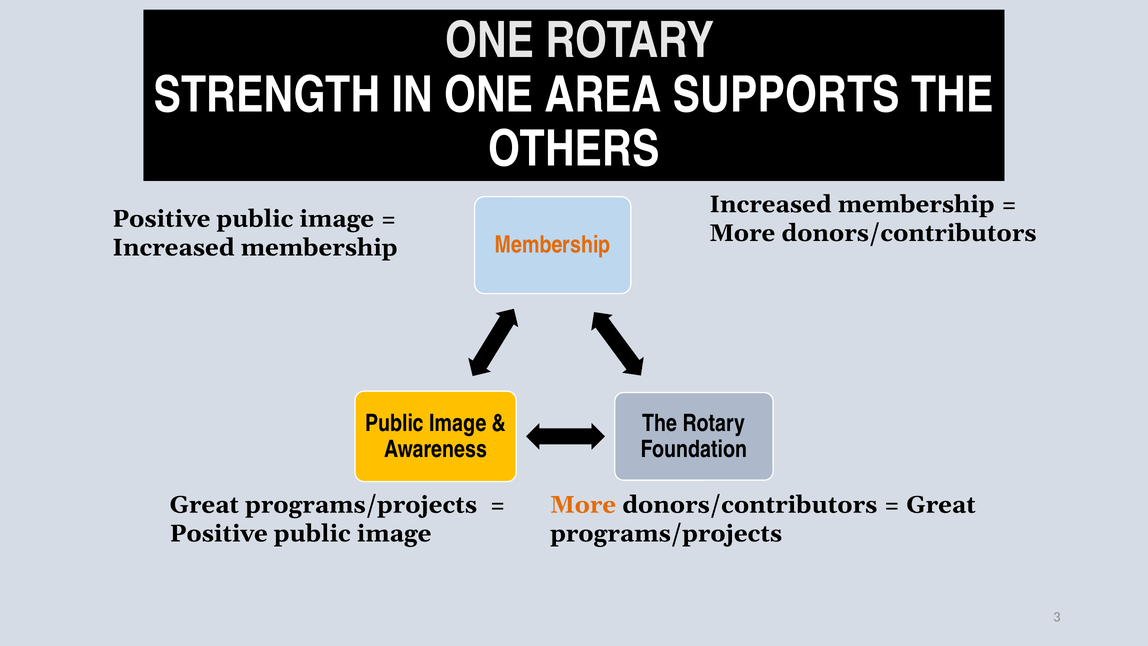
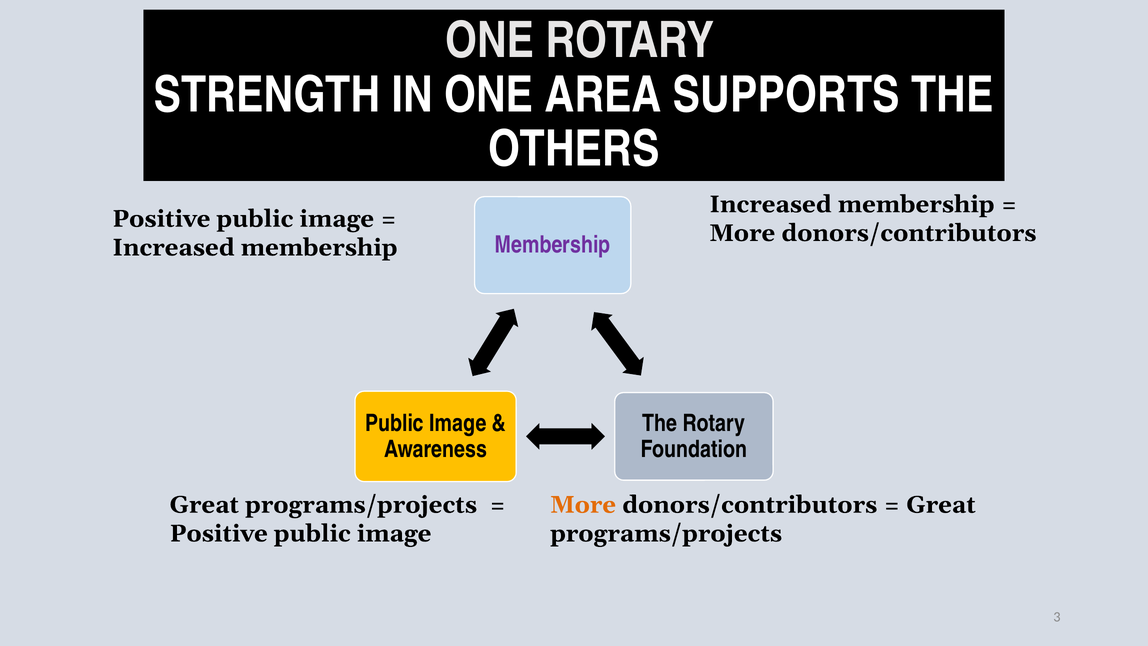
Membership colour: orange -> purple (553, 245)
